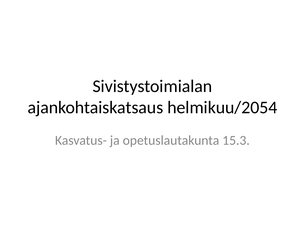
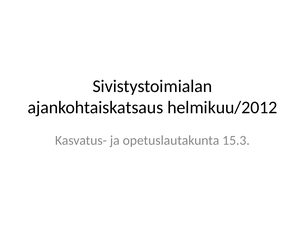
helmikuu/2054: helmikuu/2054 -> helmikuu/2012 (222, 107)
